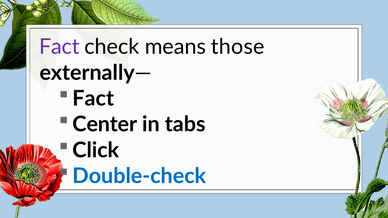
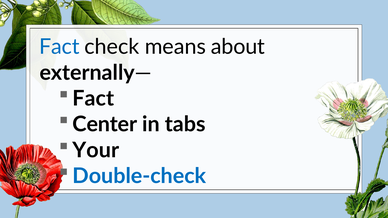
Fact colour: purple -> blue (59, 47)
those: those -> about (238, 47)
Click: Click -> Your (96, 150)
